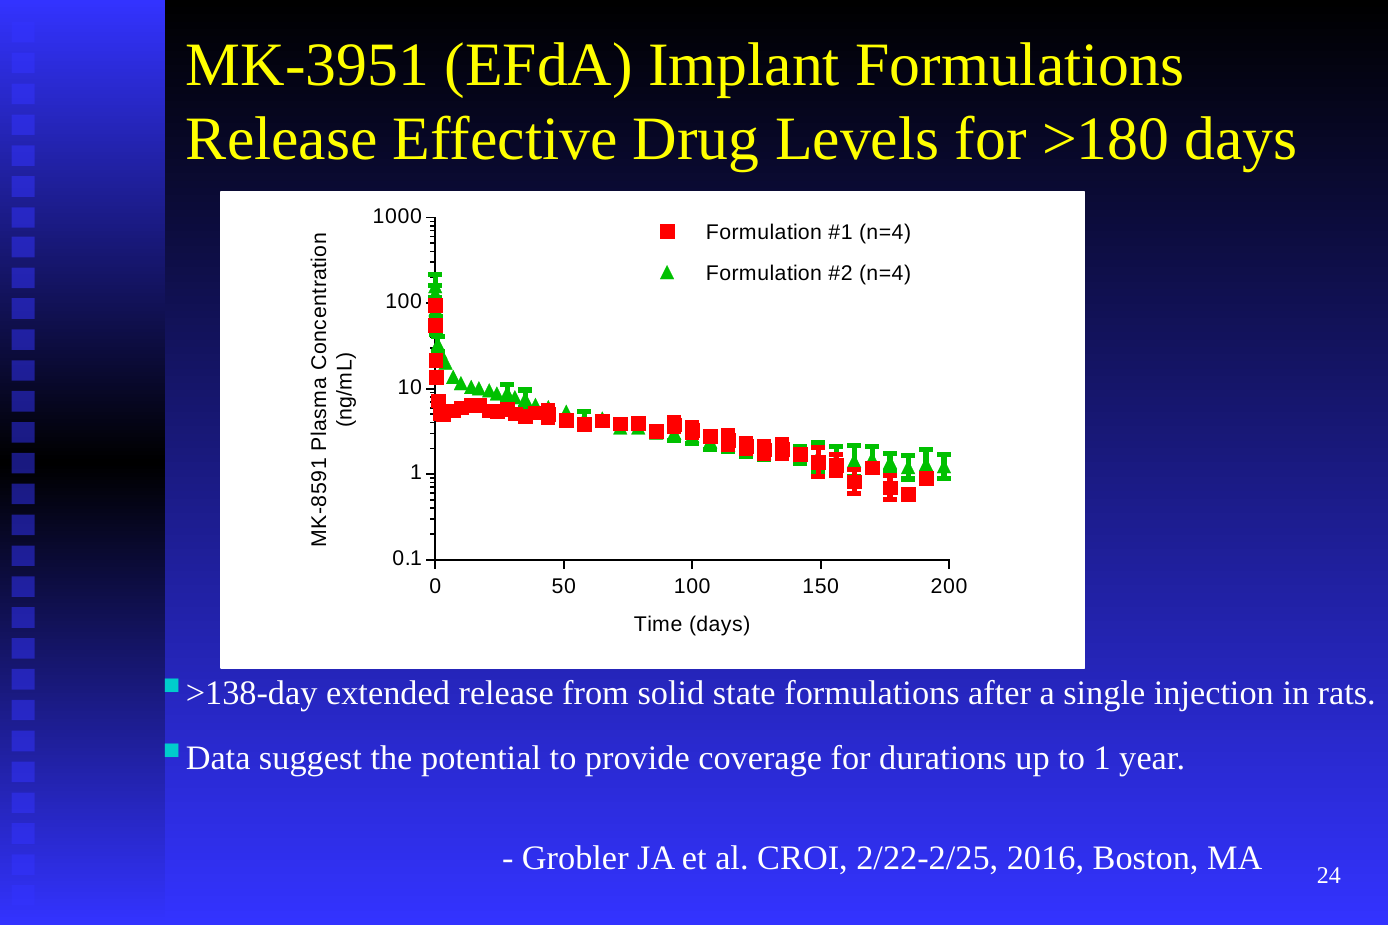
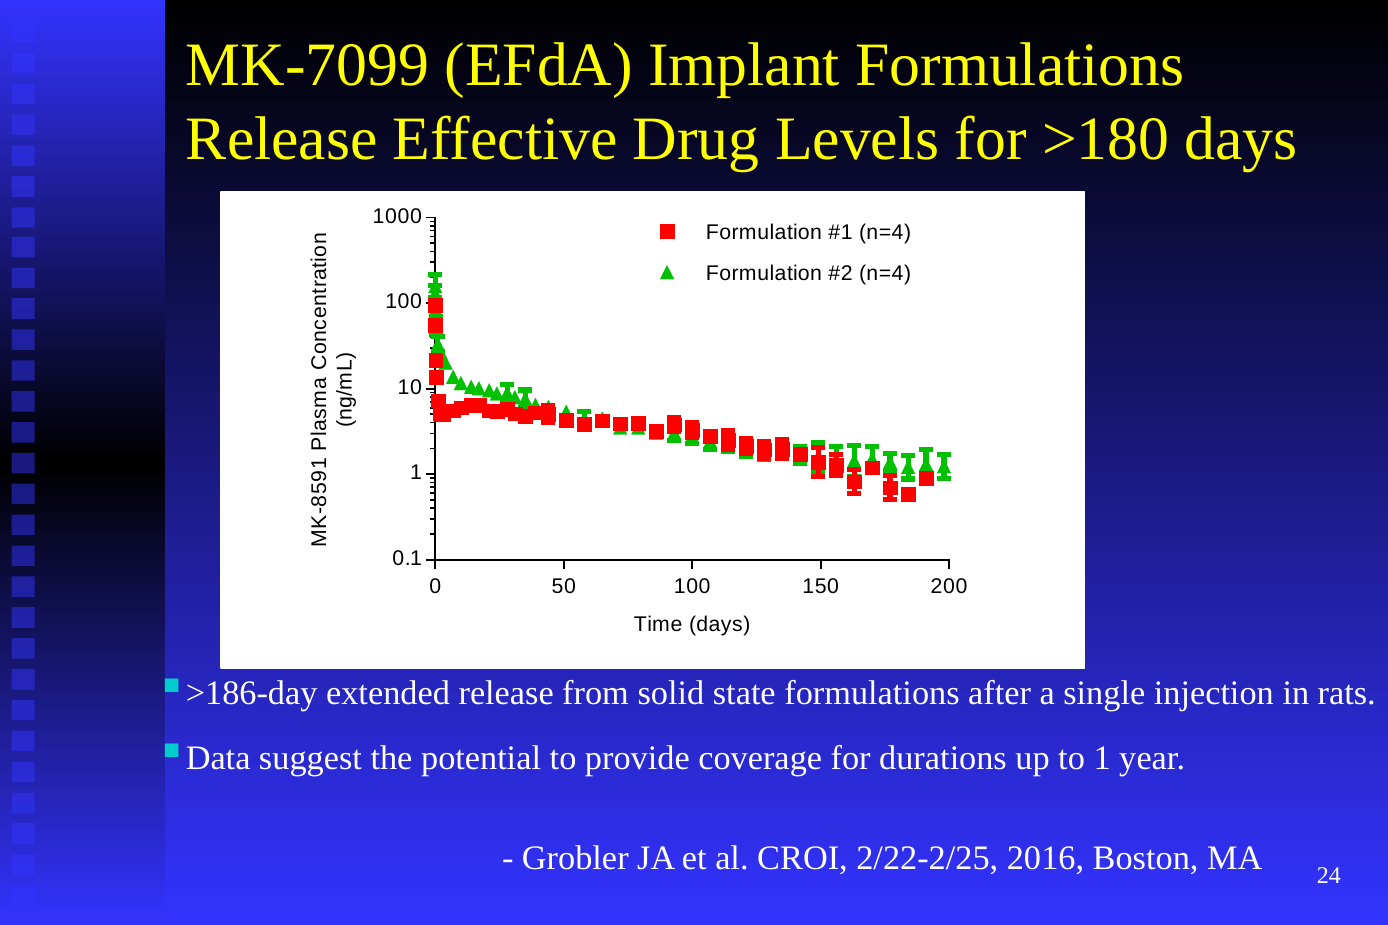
MK-3951: MK-3951 -> MK-7099 (308, 65)
>138-day: >138-day -> >186-day (252, 693)
